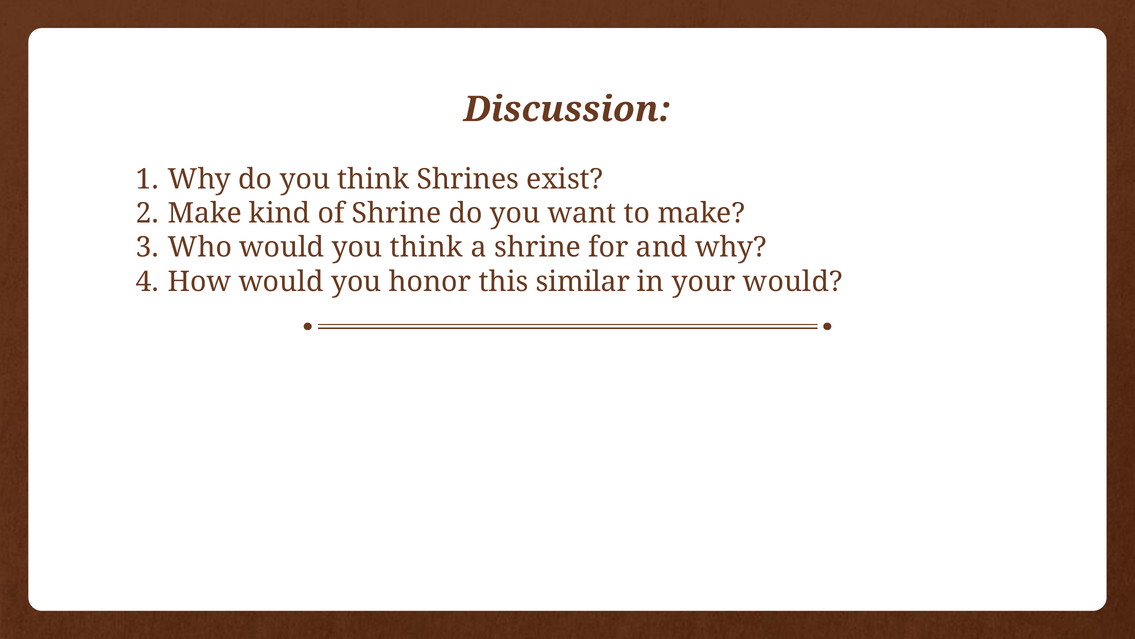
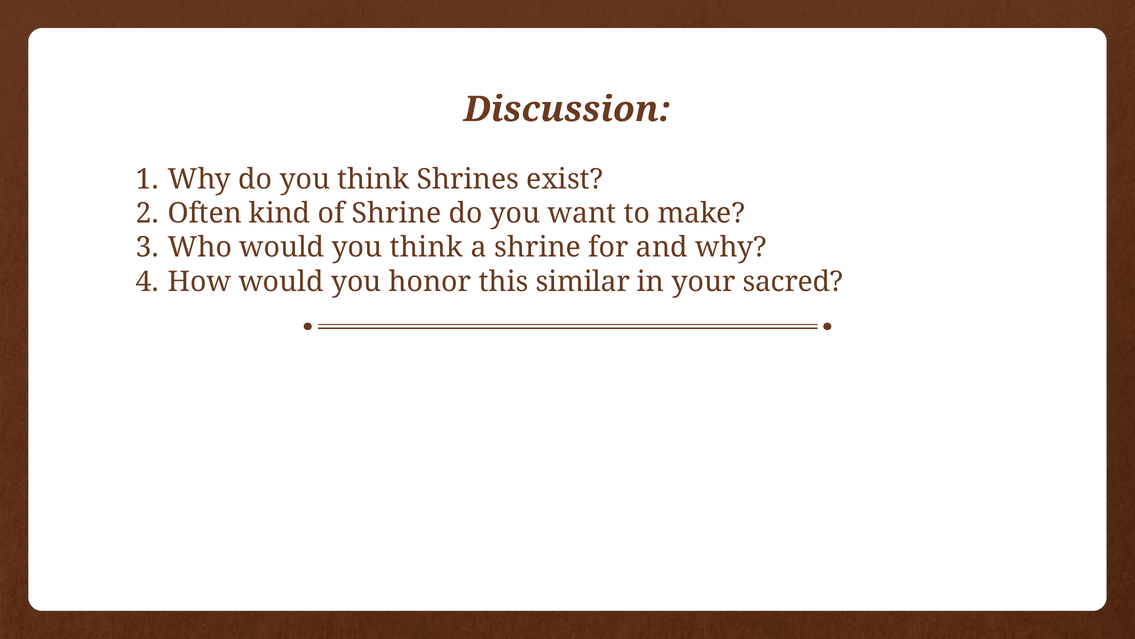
Make: Make -> Often (205, 213)
your would: would -> sacred (793, 281)
